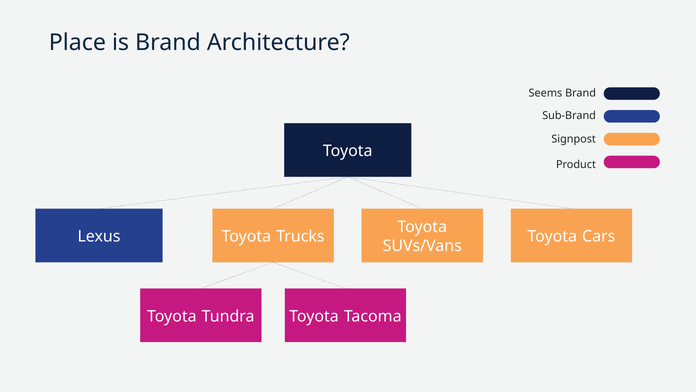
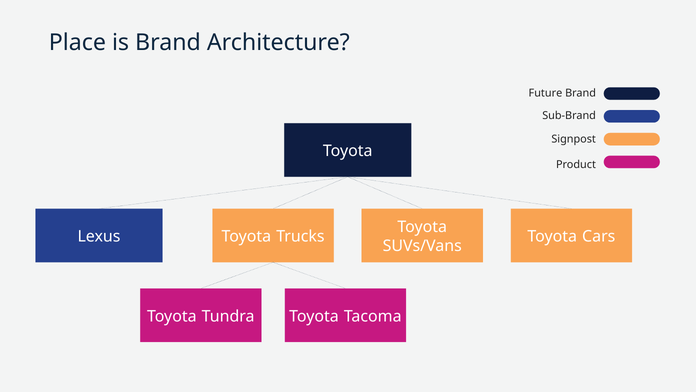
Seems: Seems -> Future (545, 93)
